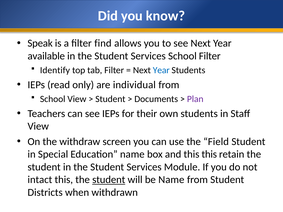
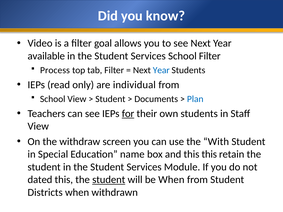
Speak: Speak -> Video (40, 43)
find: find -> goal (103, 43)
Identify: Identify -> Process (55, 70)
Plan colour: purple -> blue (195, 99)
for underline: none -> present (128, 114)
Field: Field -> With (216, 142)
intact: intact -> dated (40, 180)
be Name: Name -> When (171, 180)
